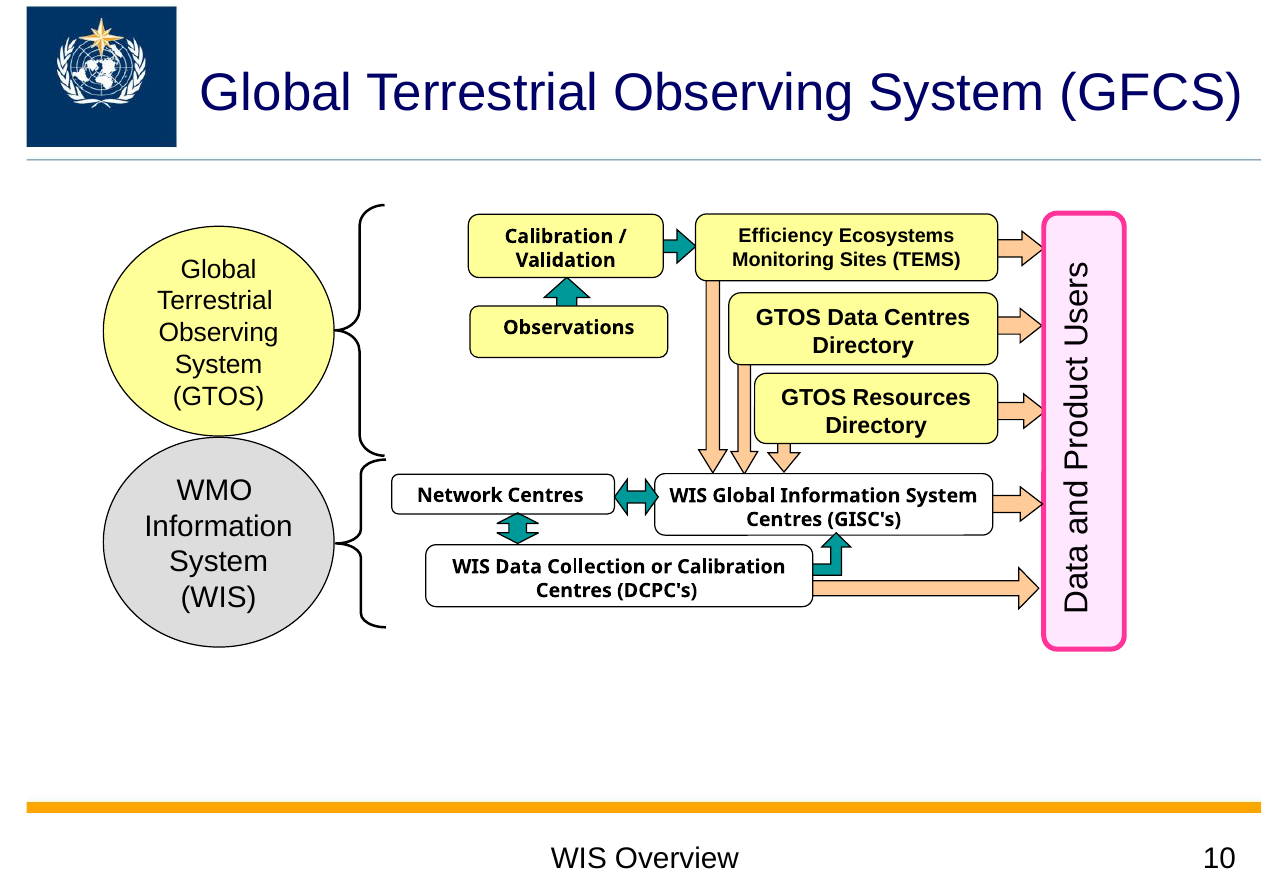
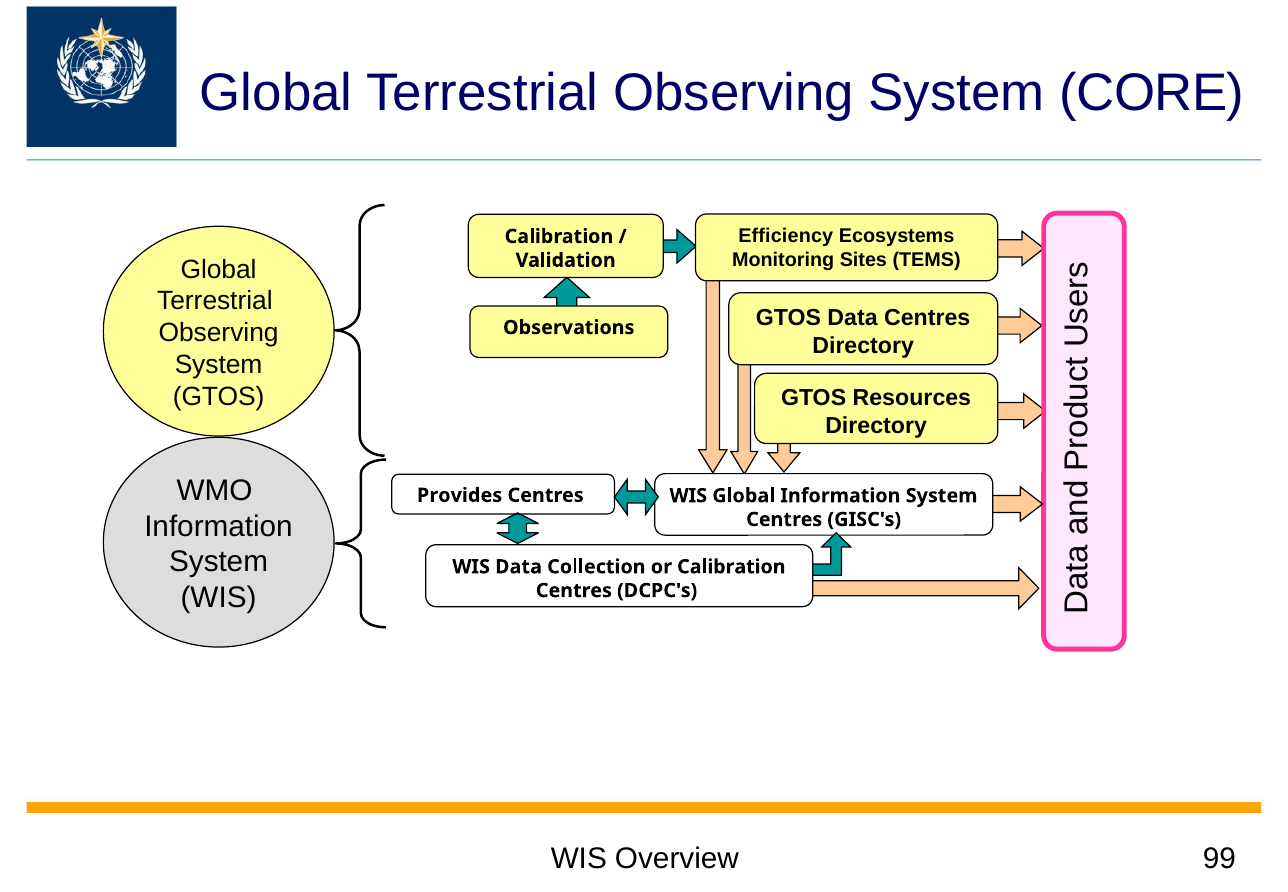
GFCS: GFCS -> CORE (1152, 93)
Network: Network -> Provides (460, 495)
10: 10 -> 99 (1219, 858)
